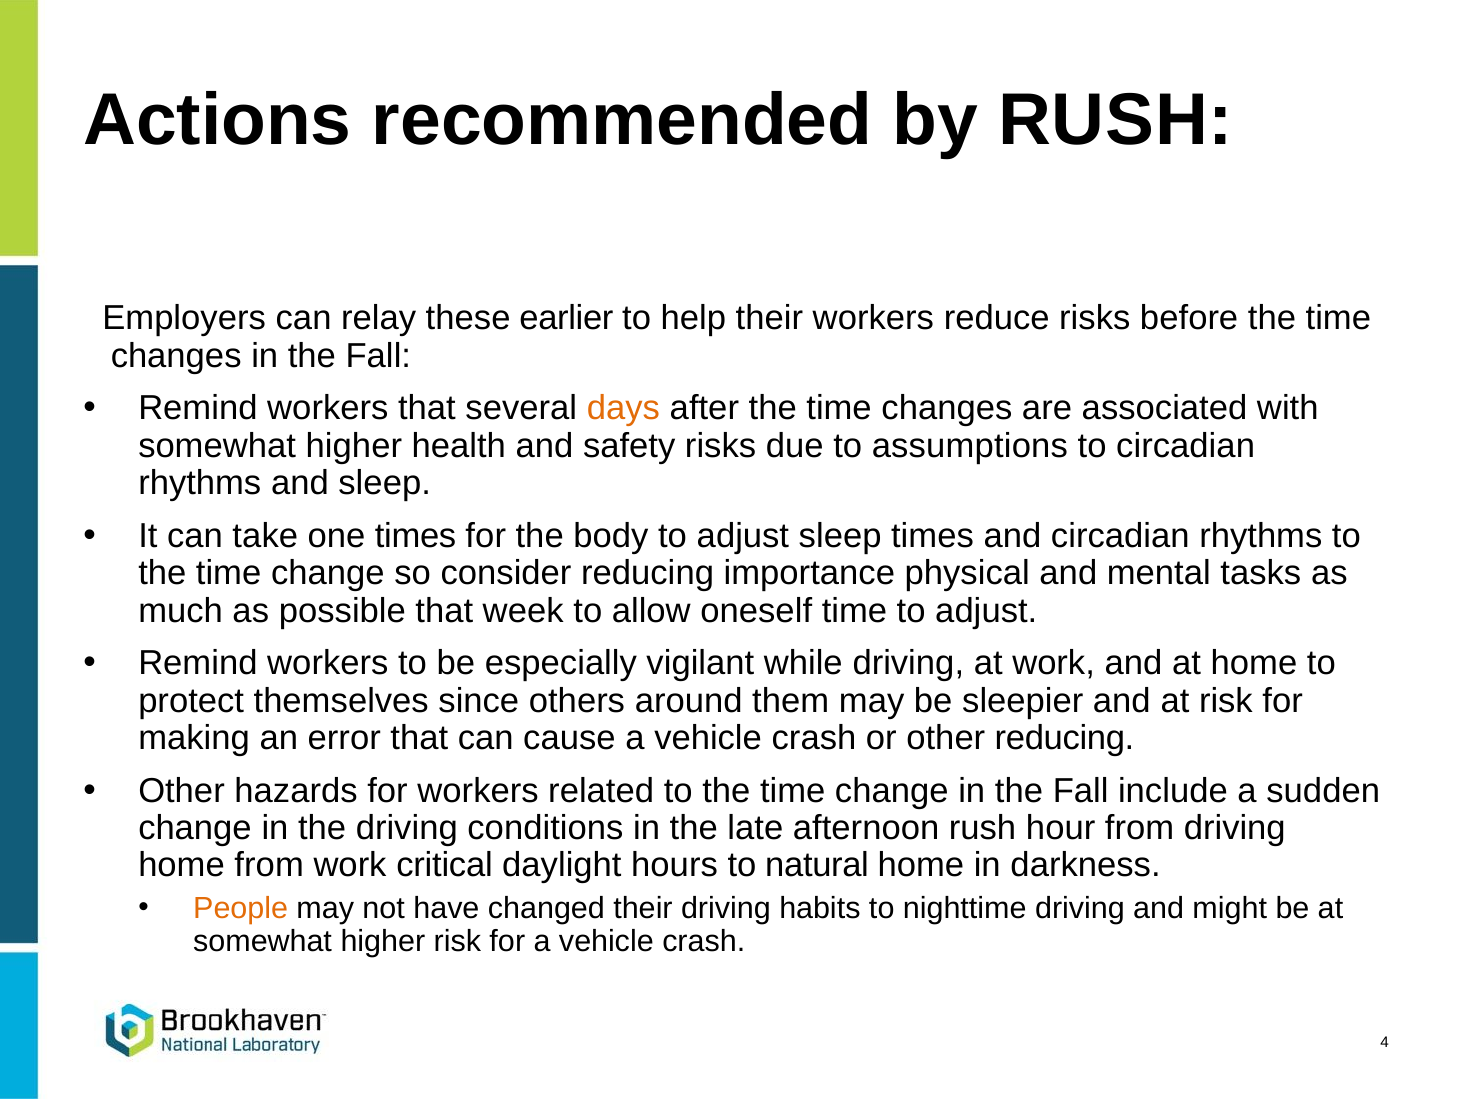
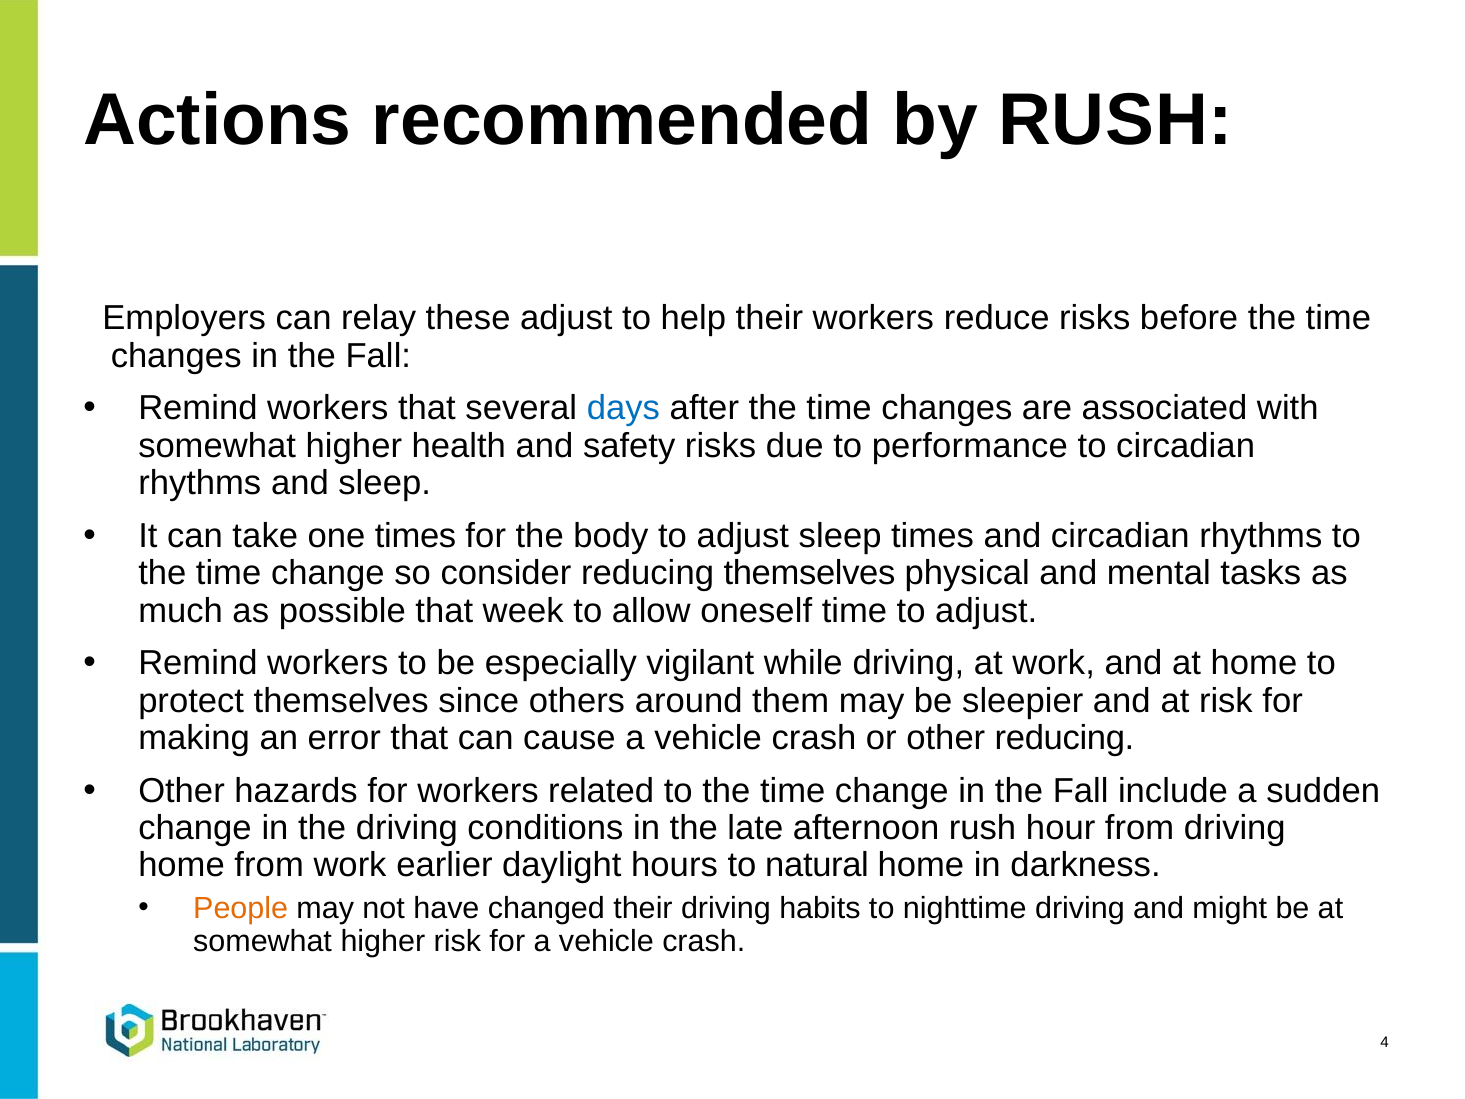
these earlier: earlier -> adjust (566, 318)
days colour: orange -> blue (623, 408)
assumptions: assumptions -> performance (970, 446)
reducing importance: importance -> themselves (810, 573)
critical: critical -> earlier (444, 865)
